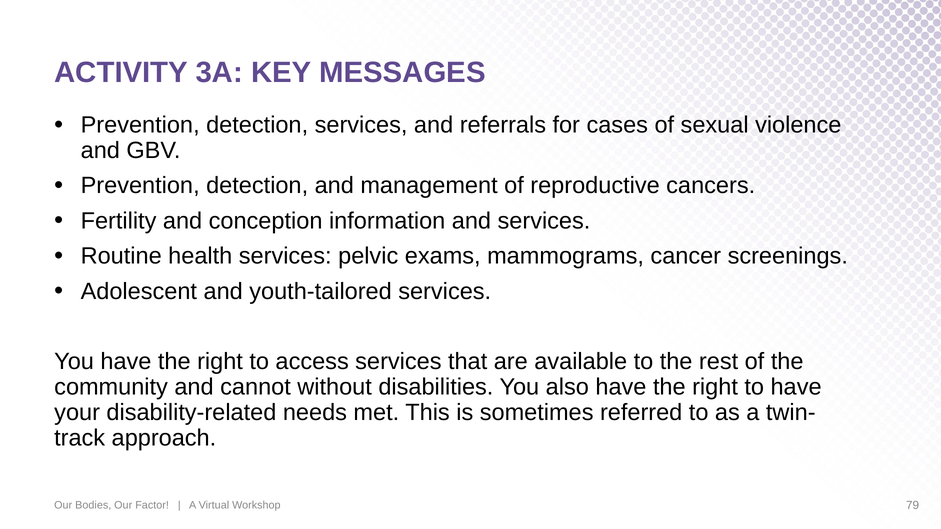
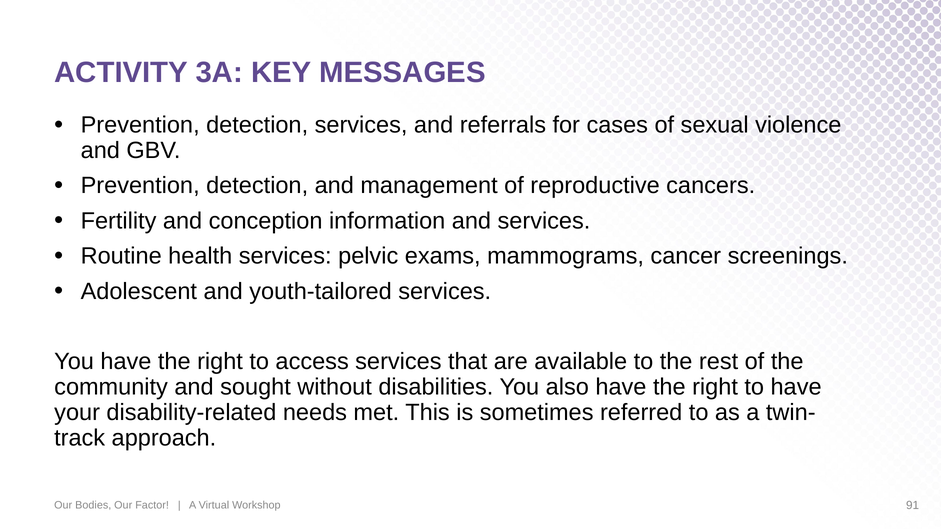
cannot: cannot -> sought (255, 387)
79: 79 -> 91 (913, 505)
